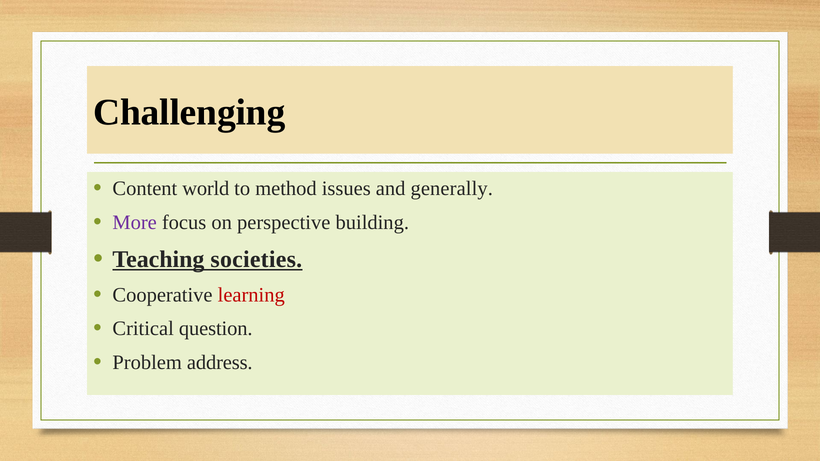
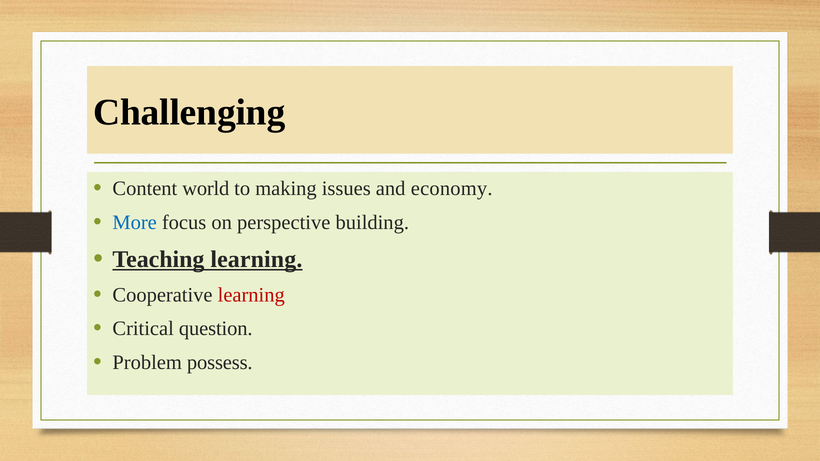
method: method -> making (286, 189)
generally: generally -> economy (452, 189)
More colour: purple -> blue (135, 223)
Teaching societies: societies -> learning (256, 259)
address: address -> possess (220, 363)
